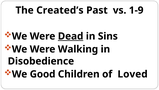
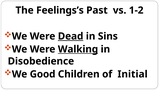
Created’s: Created’s -> Feelings’s (60, 10)
1-9: 1-9 -> 1-2 (136, 10)
Walking underline: none -> present (78, 49)
Loved: Loved -> Initial (133, 74)
